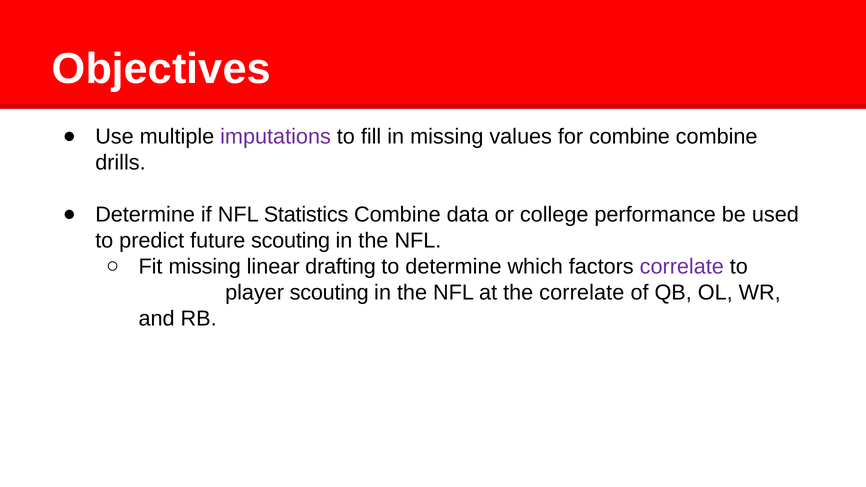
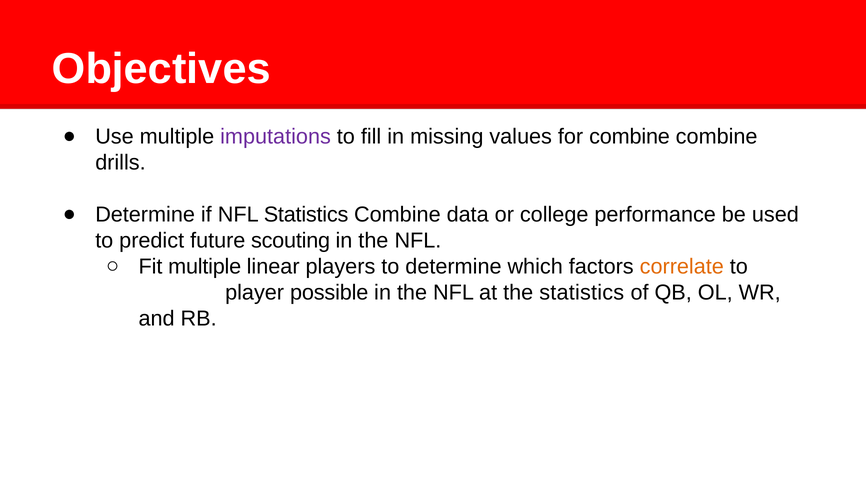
Fit missing: missing -> multiple (205, 267)
drafting: drafting -> players (340, 267)
correlate colour: purple -> orange (682, 267)
player scouting: scouting -> possible (329, 293)
the correlate: correlate -> statistics (582, 293)
